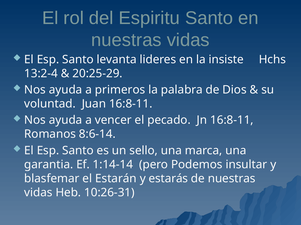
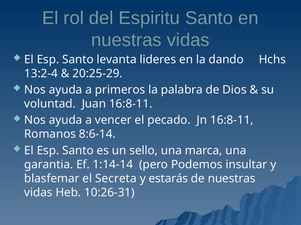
insiste: insiste -> dando (226, 60)
Estarán: Estarán -> Secreta (116, 179)
